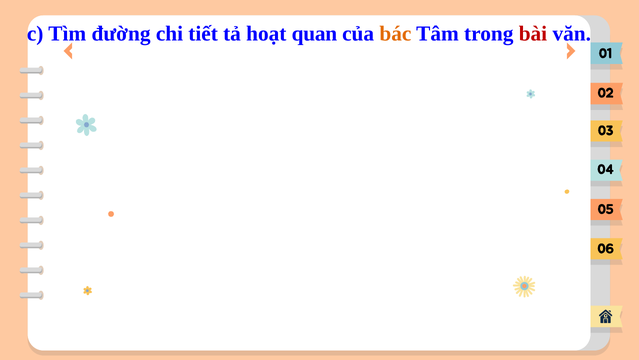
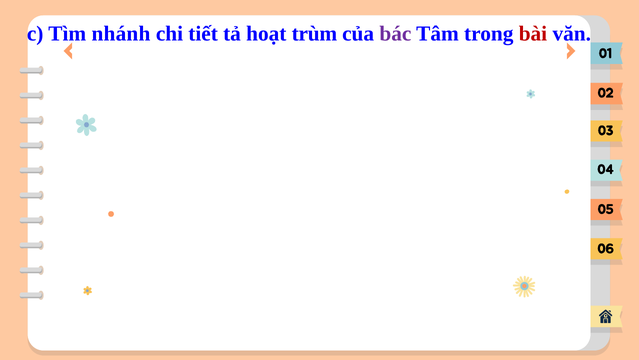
đường: đường -> nhánh (121, 34)
quan: quan -> trùm (314, 34)
bác colour: orange -> purple (395, 34)
